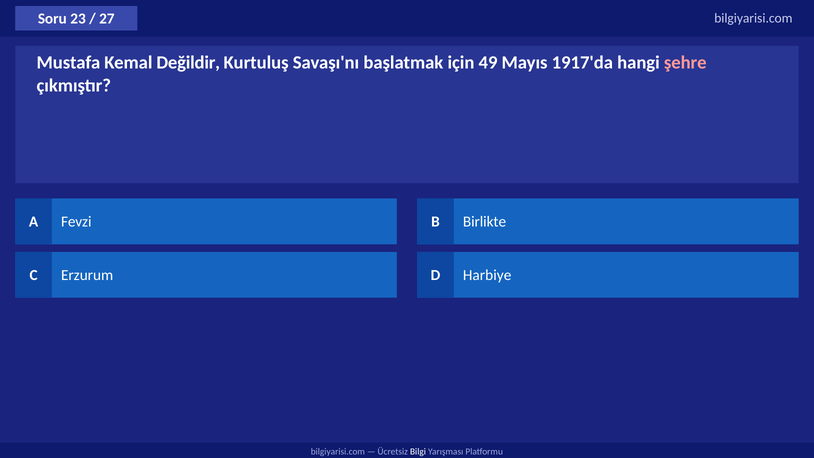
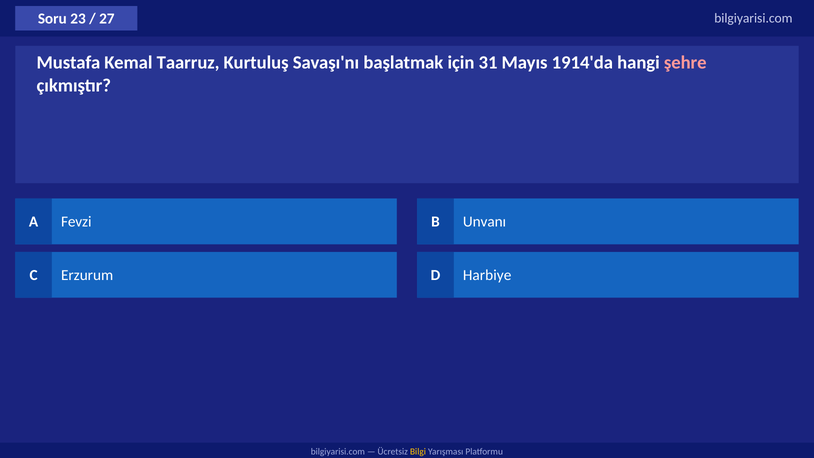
Değildir: Değildir -> Taarruz (188, 63)
49: 49 -> 31 (488, 63)
1917'da: 1917'da -> 1914'da (582, 63)
Birlikte: Birlikte -> Unvanı (485, 222)
Bilgi colour: white -> yellow (418, 452)
